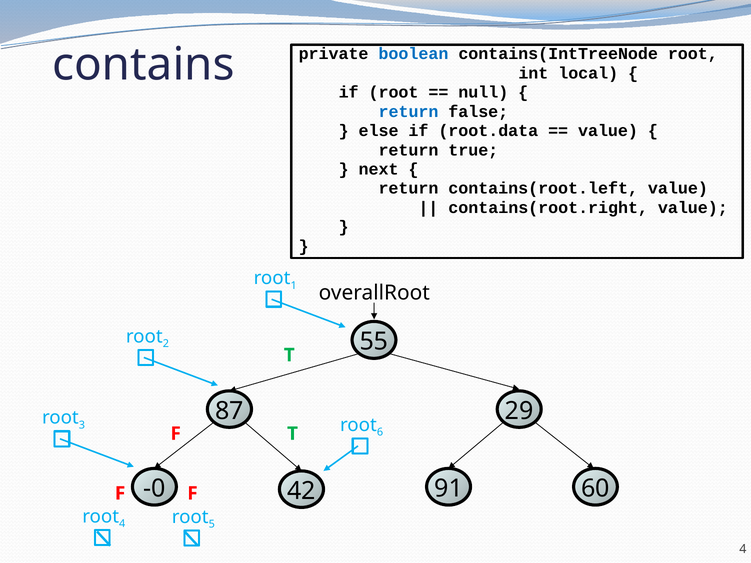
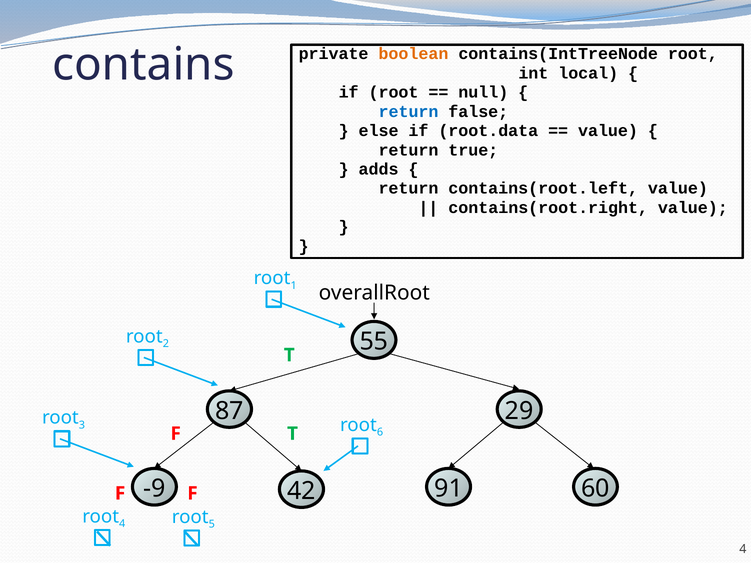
boolean colour: blue -> orange (413, 54)
next: next -> adds (379, 169)
-0: -0 -> -9 (154, 489)
